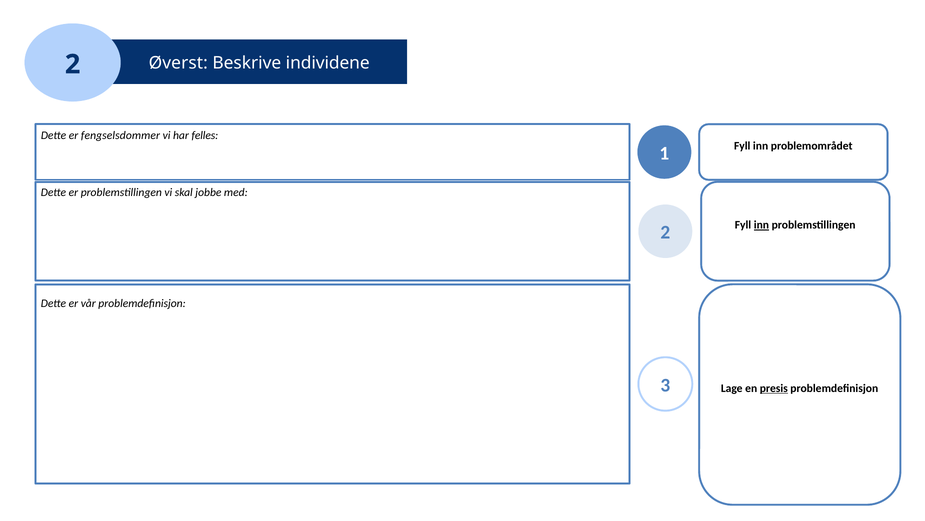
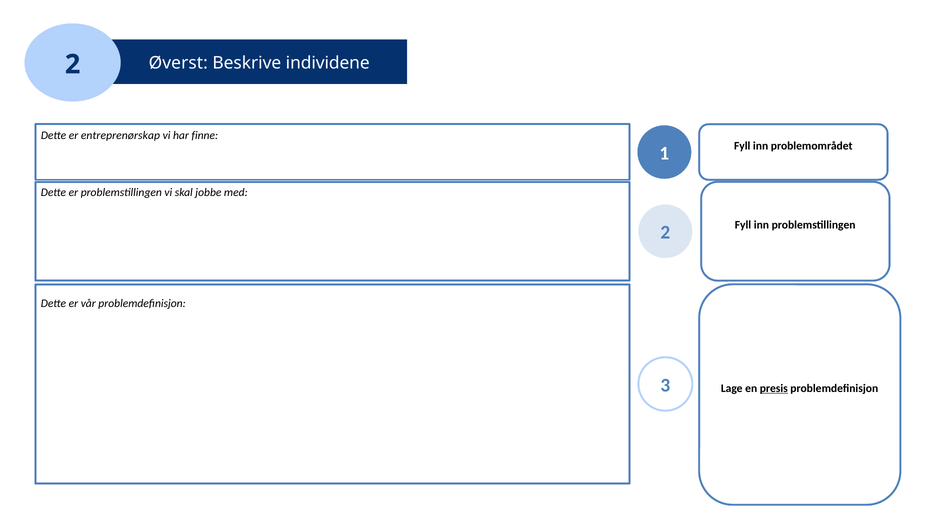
fengselsdommer: fengselsdommer -> entreprenørskap (120, 135)
felles: felles -> finne (205, 135)
inn underline: present -> none (761, 225)
